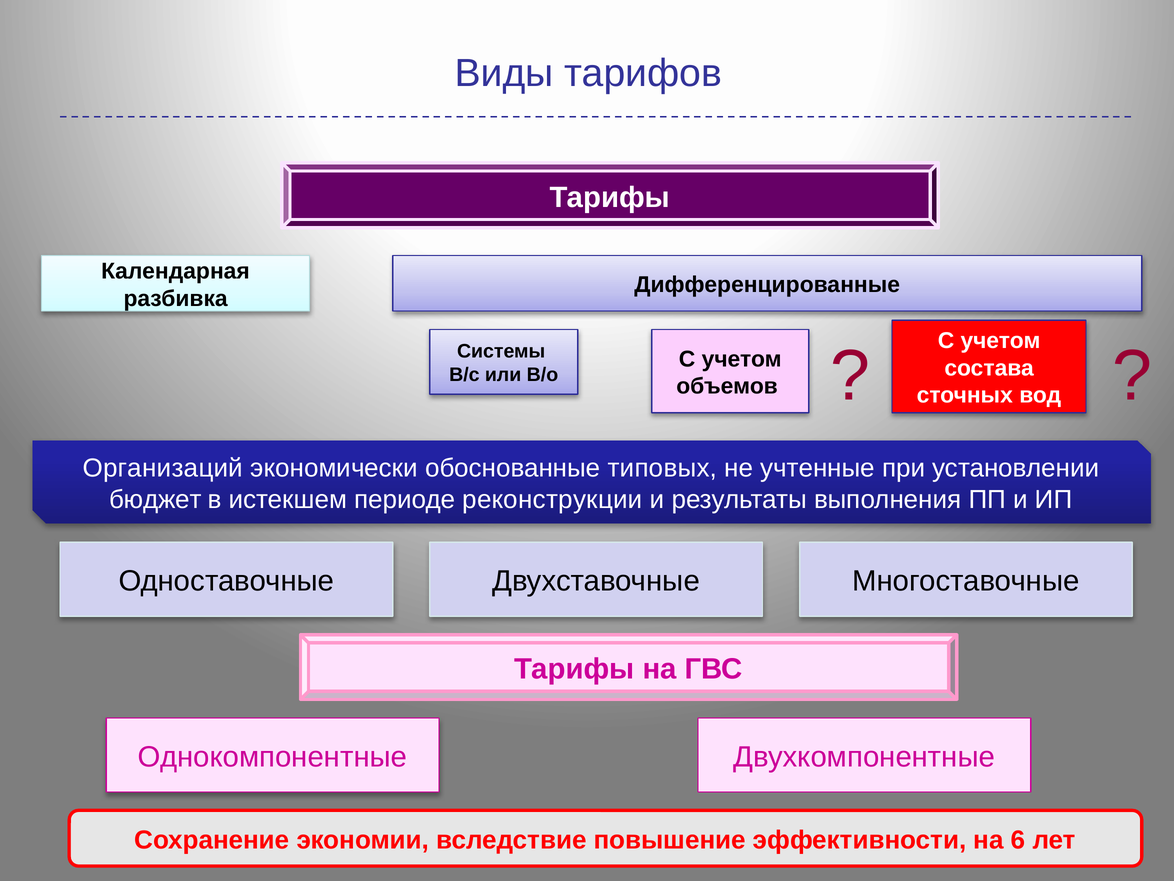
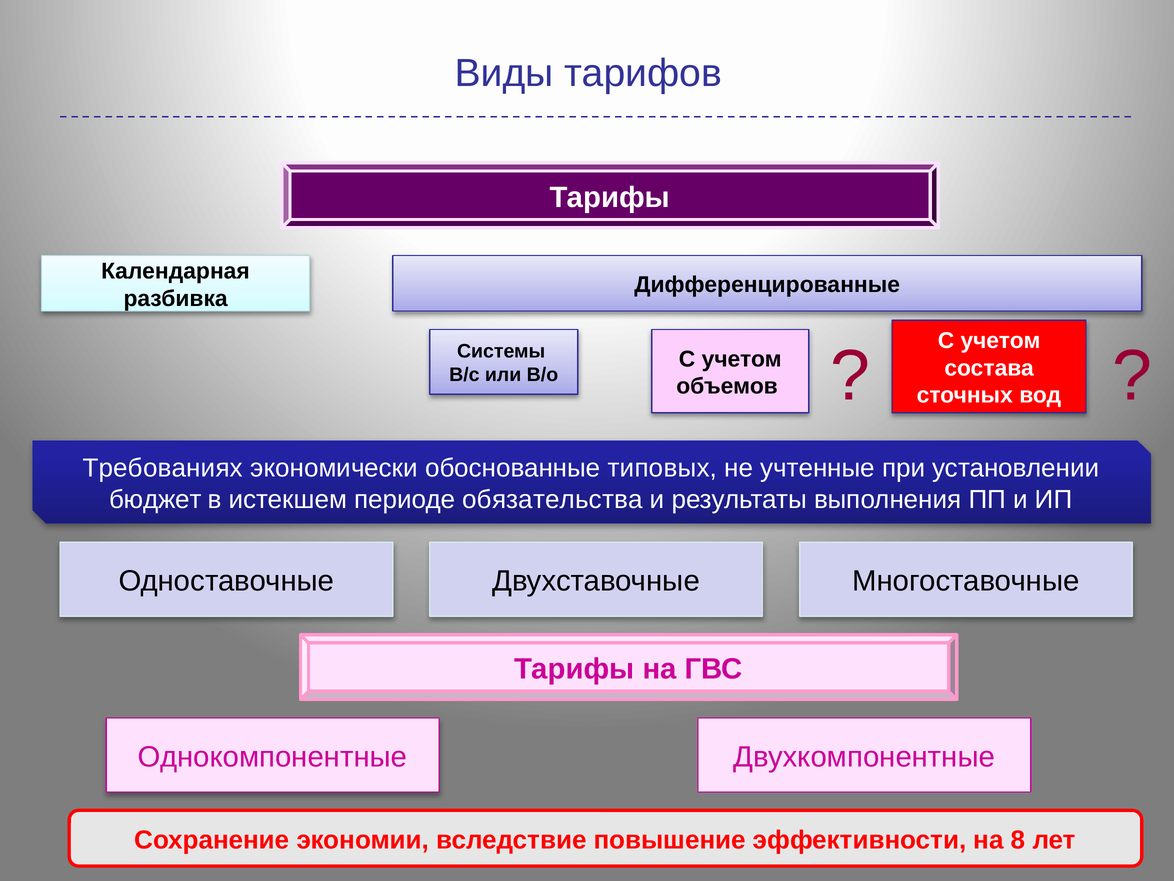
Организаций: Организаций -> Требованиях (163, 468)
реконструкции: реконструкции -> обязательства (552, 499)
6: 6 -> 8 (1018, 840)
